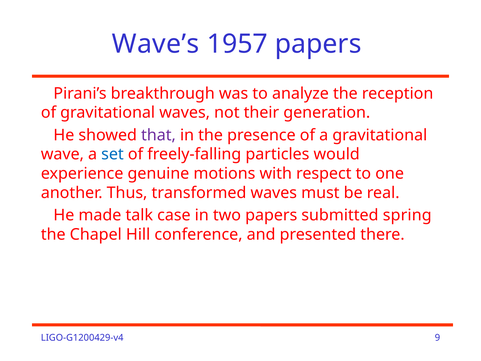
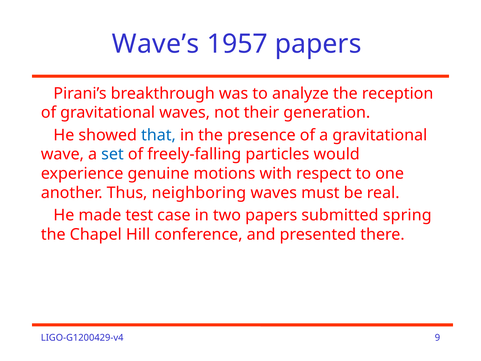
that colour: purple -> blue (158, 135)
transformed: transformed -> neighboring (199, 193)
talk: talk -> test (139, 215)
